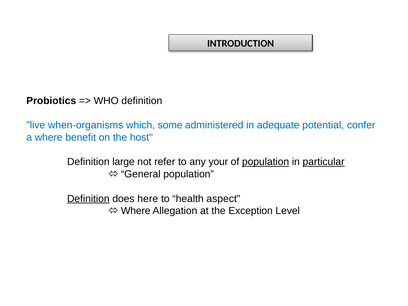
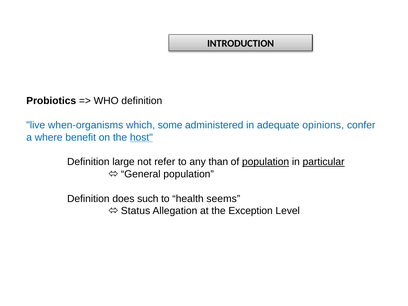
potential: potential -> opinions (323, 125)
host underline: none -> present (141, 137)
your: your -> than (218, 162)
Definition underline: present -> none (88, 199)
here: here -> such (148, 199)
aspect: aspect -> seems (223, 199)
Where: Where -> Status (136, 211)
